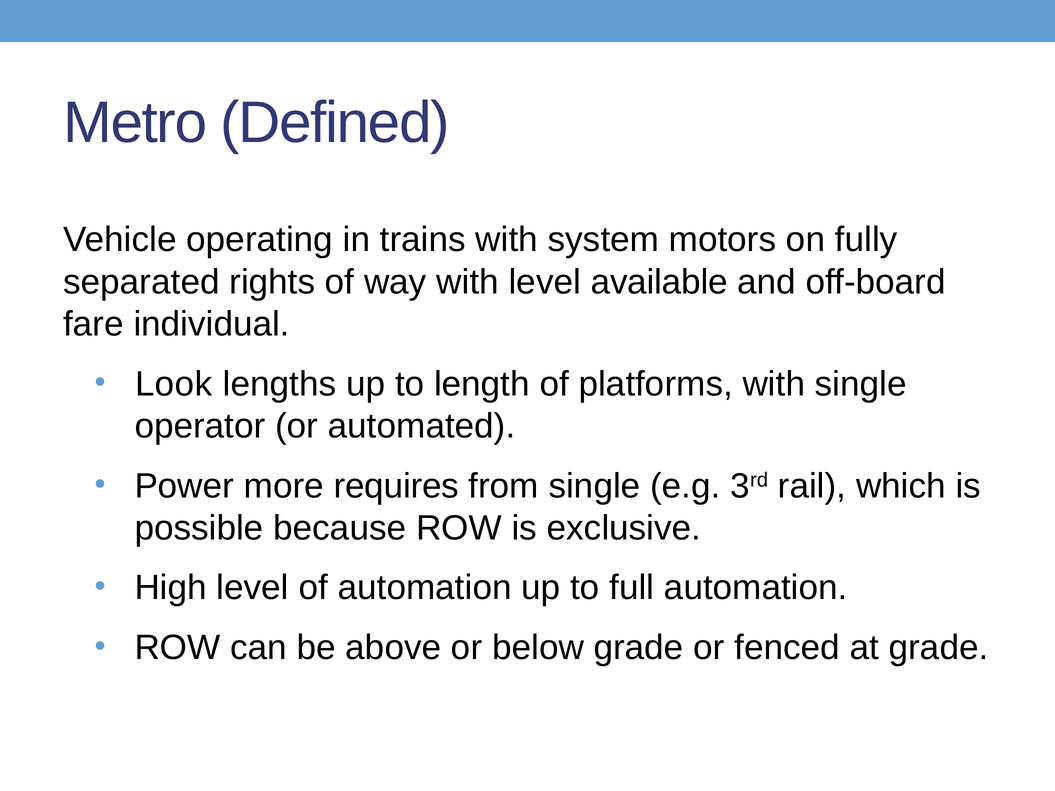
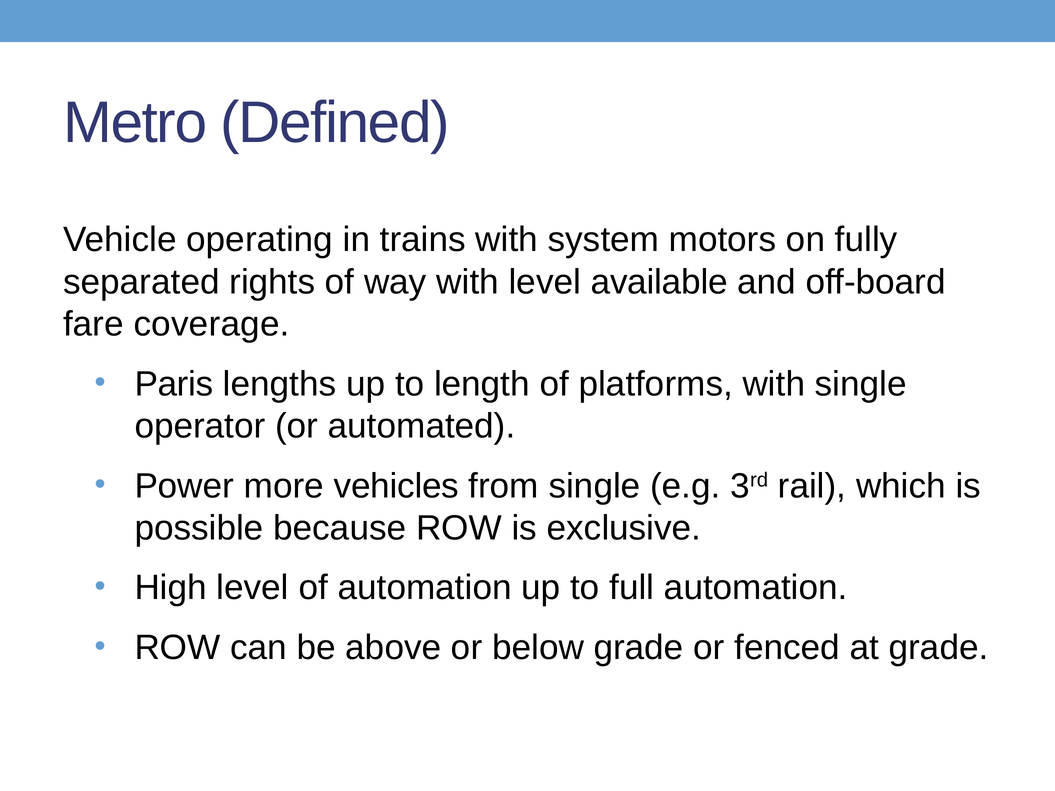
individual: individual -> coverage (212, 324)
Look: Look -> Paris (174, 384)
requires: requires -> vehicles (396, 486)
